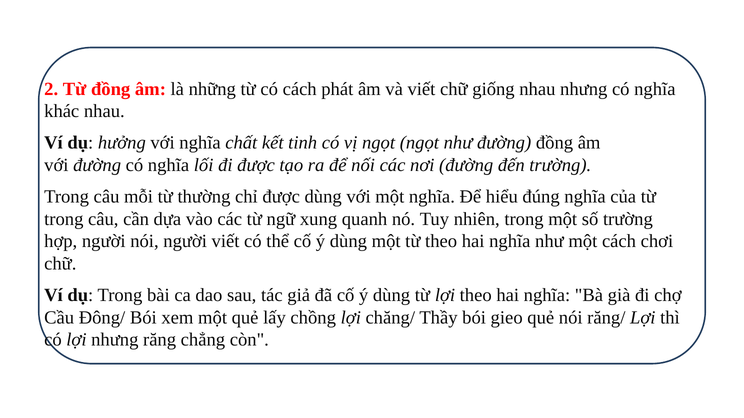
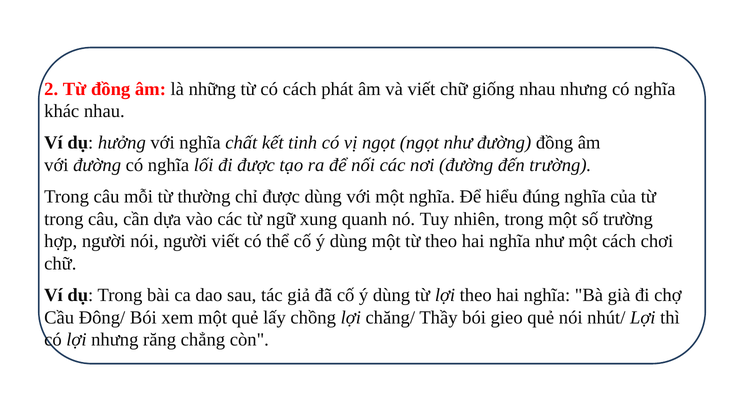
răng/: răng/ -> nhút/ (606, 318)
